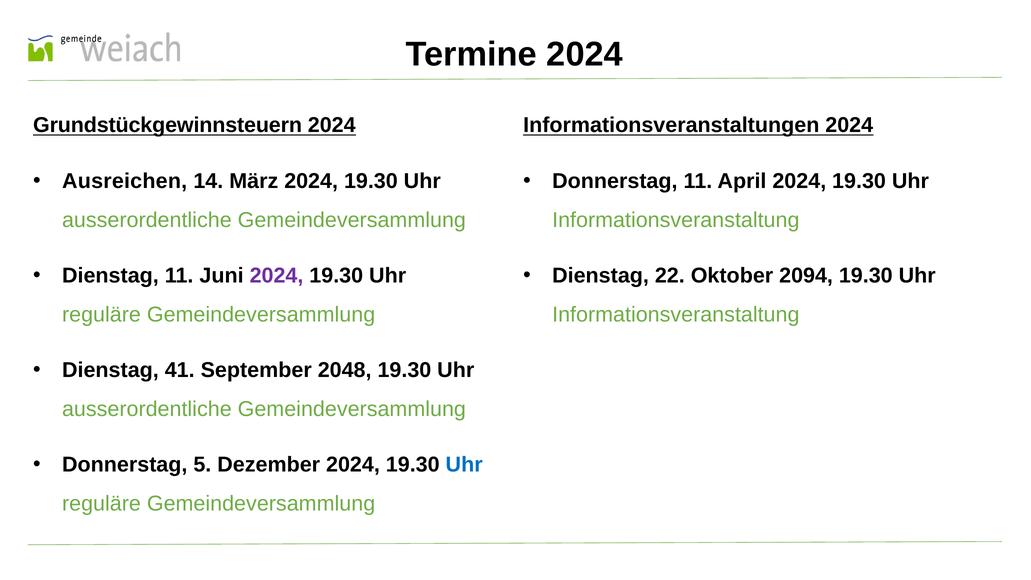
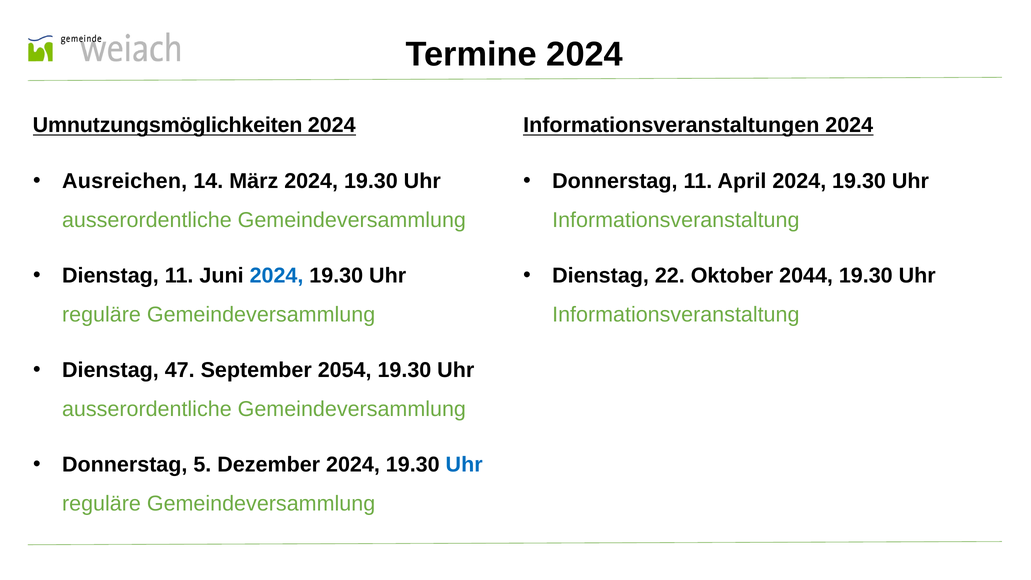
Grundstückgewinnsteuern: Grundstückgewinnsteuern -> Umnutzungsmöglichkeiten (168, 125)
2024 colour: purple -> blue (277, 276)
2094: 2094 -> 2044 (806, 276)
41: 41 -> 47 (180, 370)
2048: 2048 -> 2054 (345, 370)
